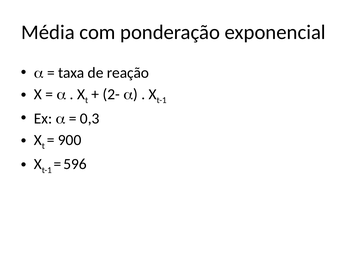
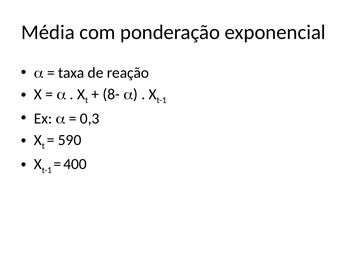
2-: 2- -> 8- (111, 94)
900: 900 -> 590 (70, 140)
596: 596 -> 400 (75, 164)
